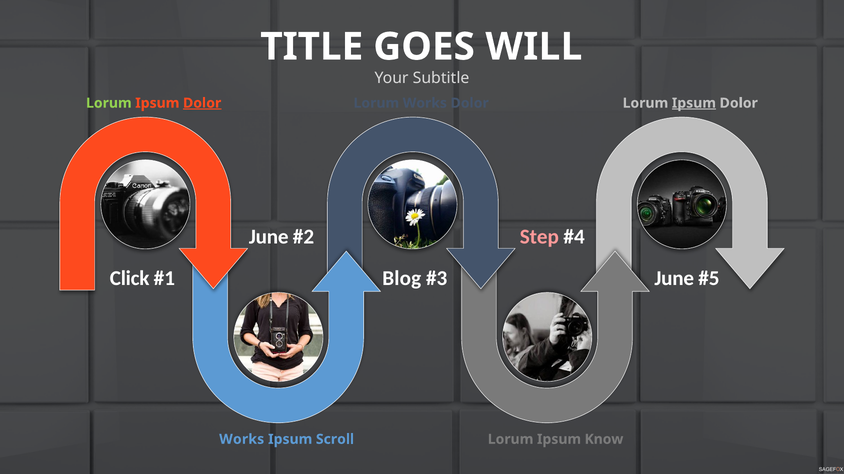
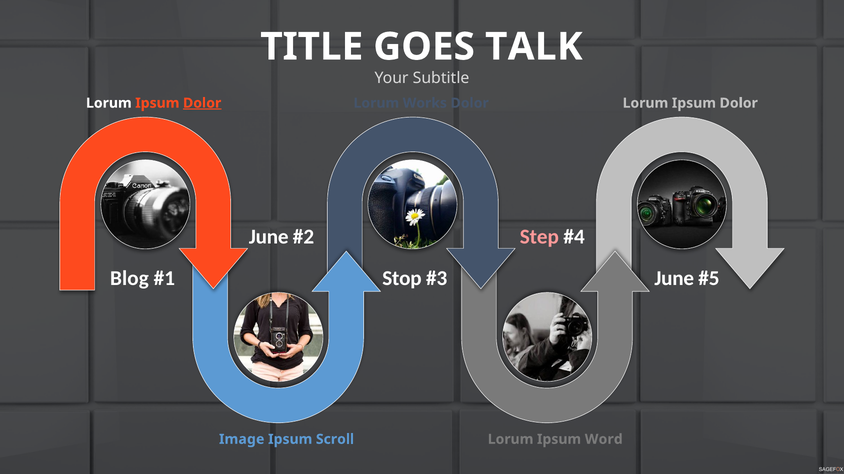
WILL: WILL -> TALK (534, 47)
Lorum colour: light green -> white (109, 103)
Ipsum underline: present -> none (694, 103)
Click: Click -> Blog (129, 279)
Blog: Blog -> Stop (402, 279)
Works: Works -> Image (242, 440)
Know: Know -> Word (604, 440)
